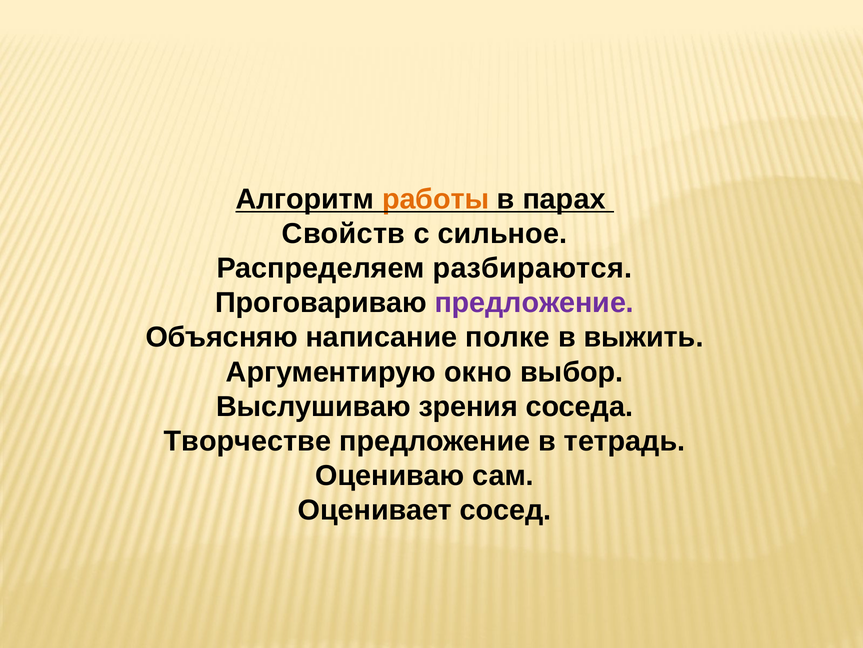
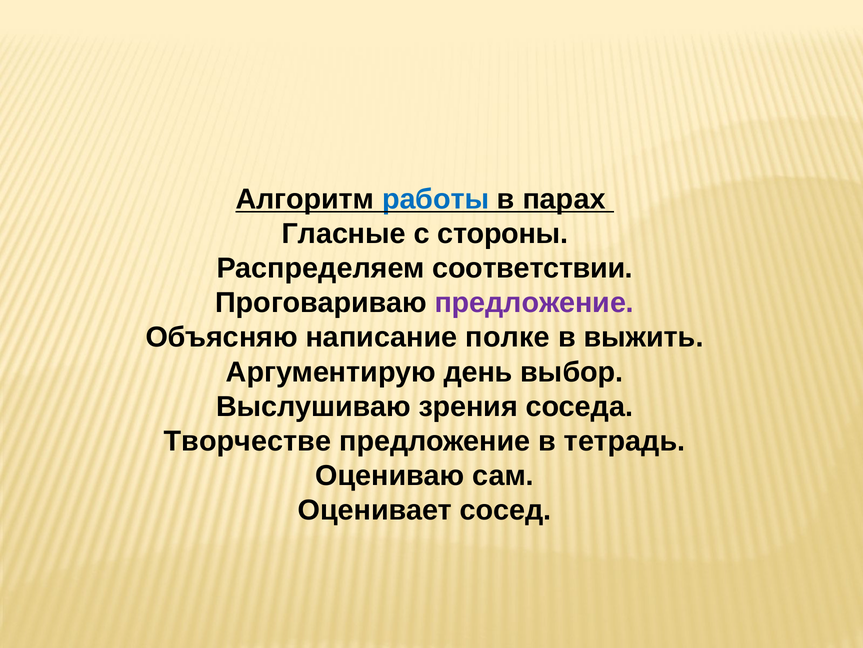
работы colour: orange -> blue (436, 199)
Свойств: Свойств -> Гласные (344, 234)
сильное: сильное -> стороны (503, 234)
разбираются: разбираются -> соответствии (533, 268)
окно: окно -> день (478, 372)
